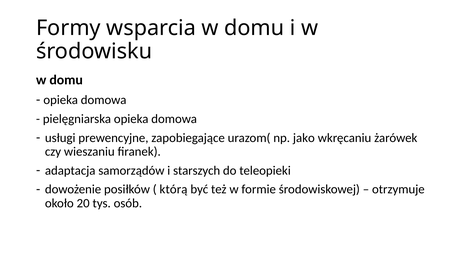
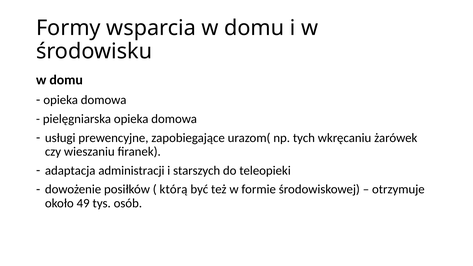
jako: jako -> tych (304, 138)
samorządów: samorządów -> administracji (131, 171)
20: 20 -> 49 (83, 203)
